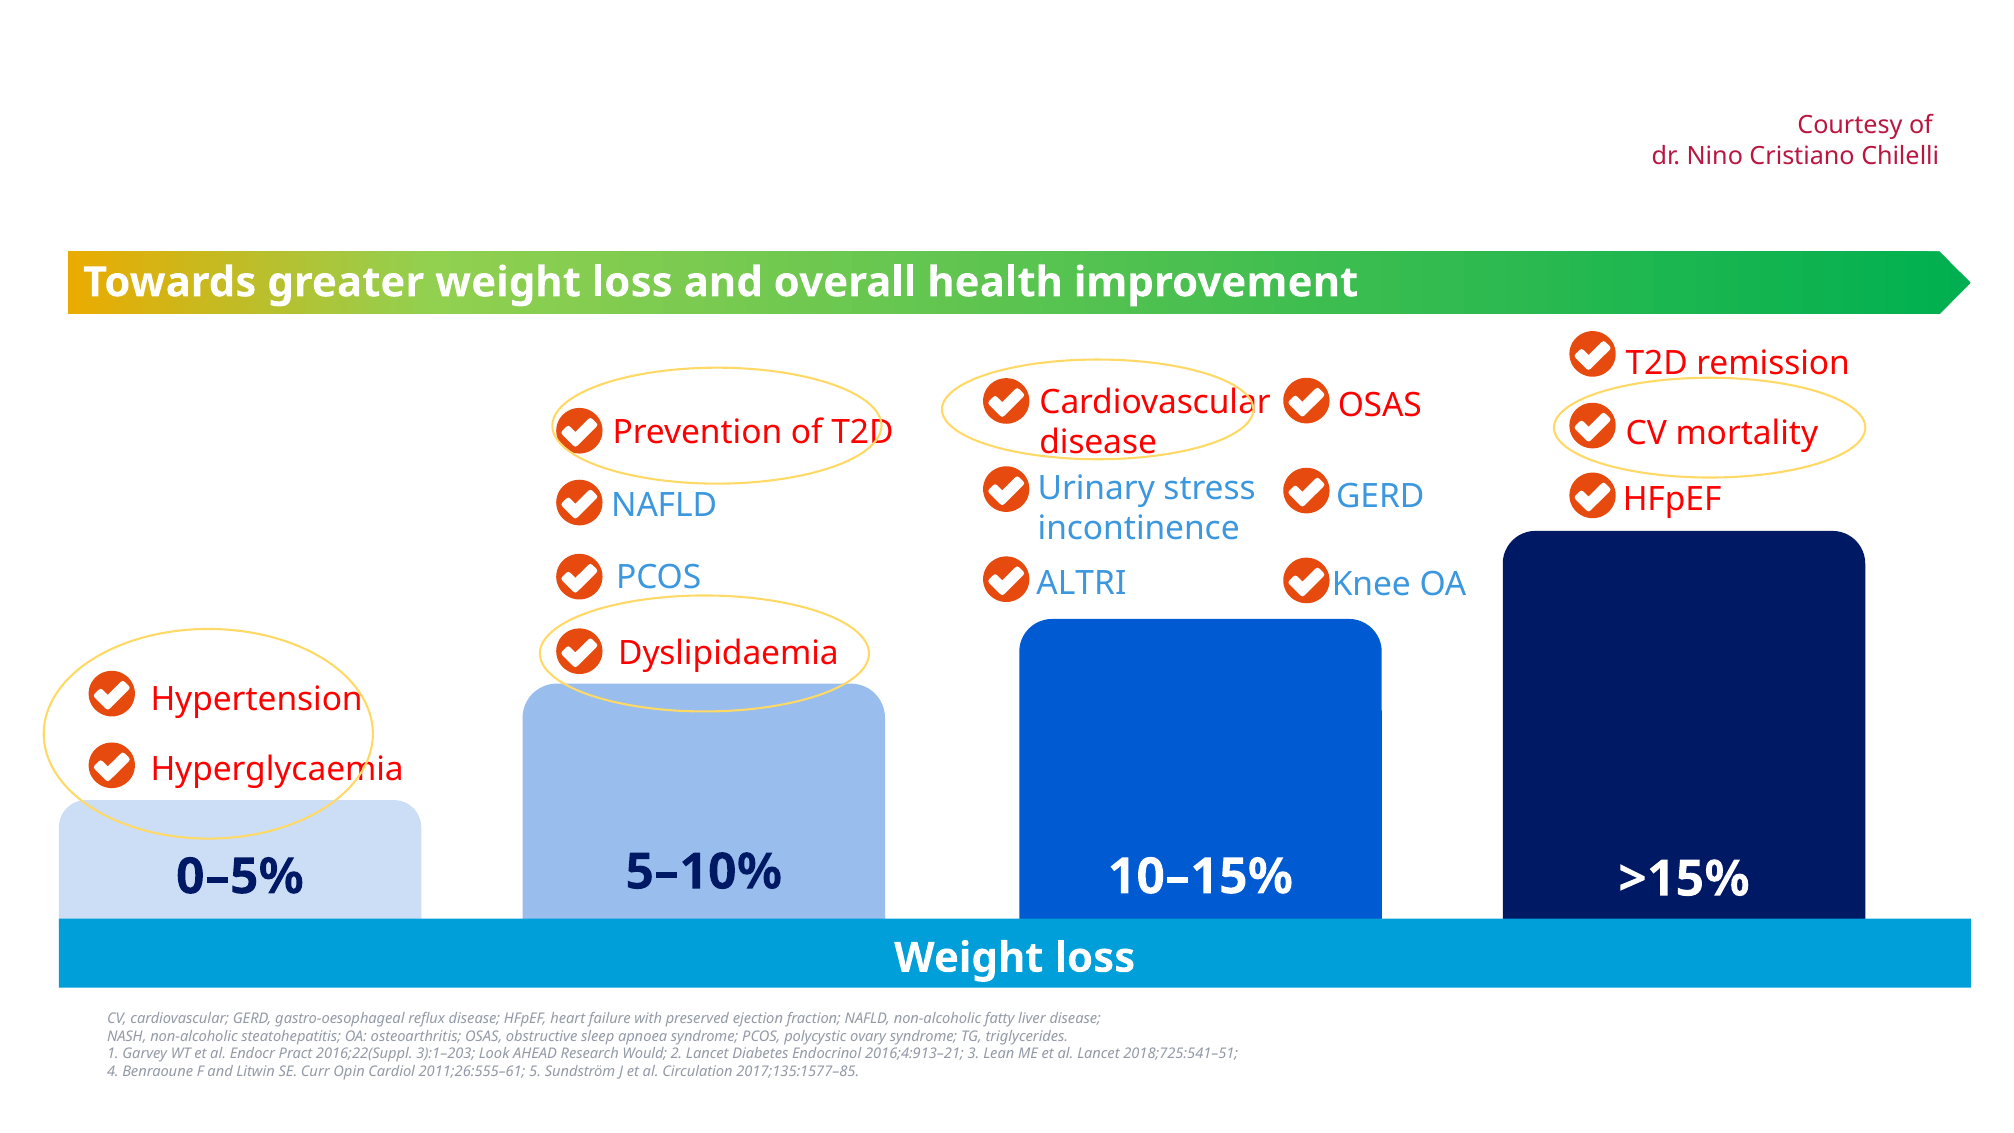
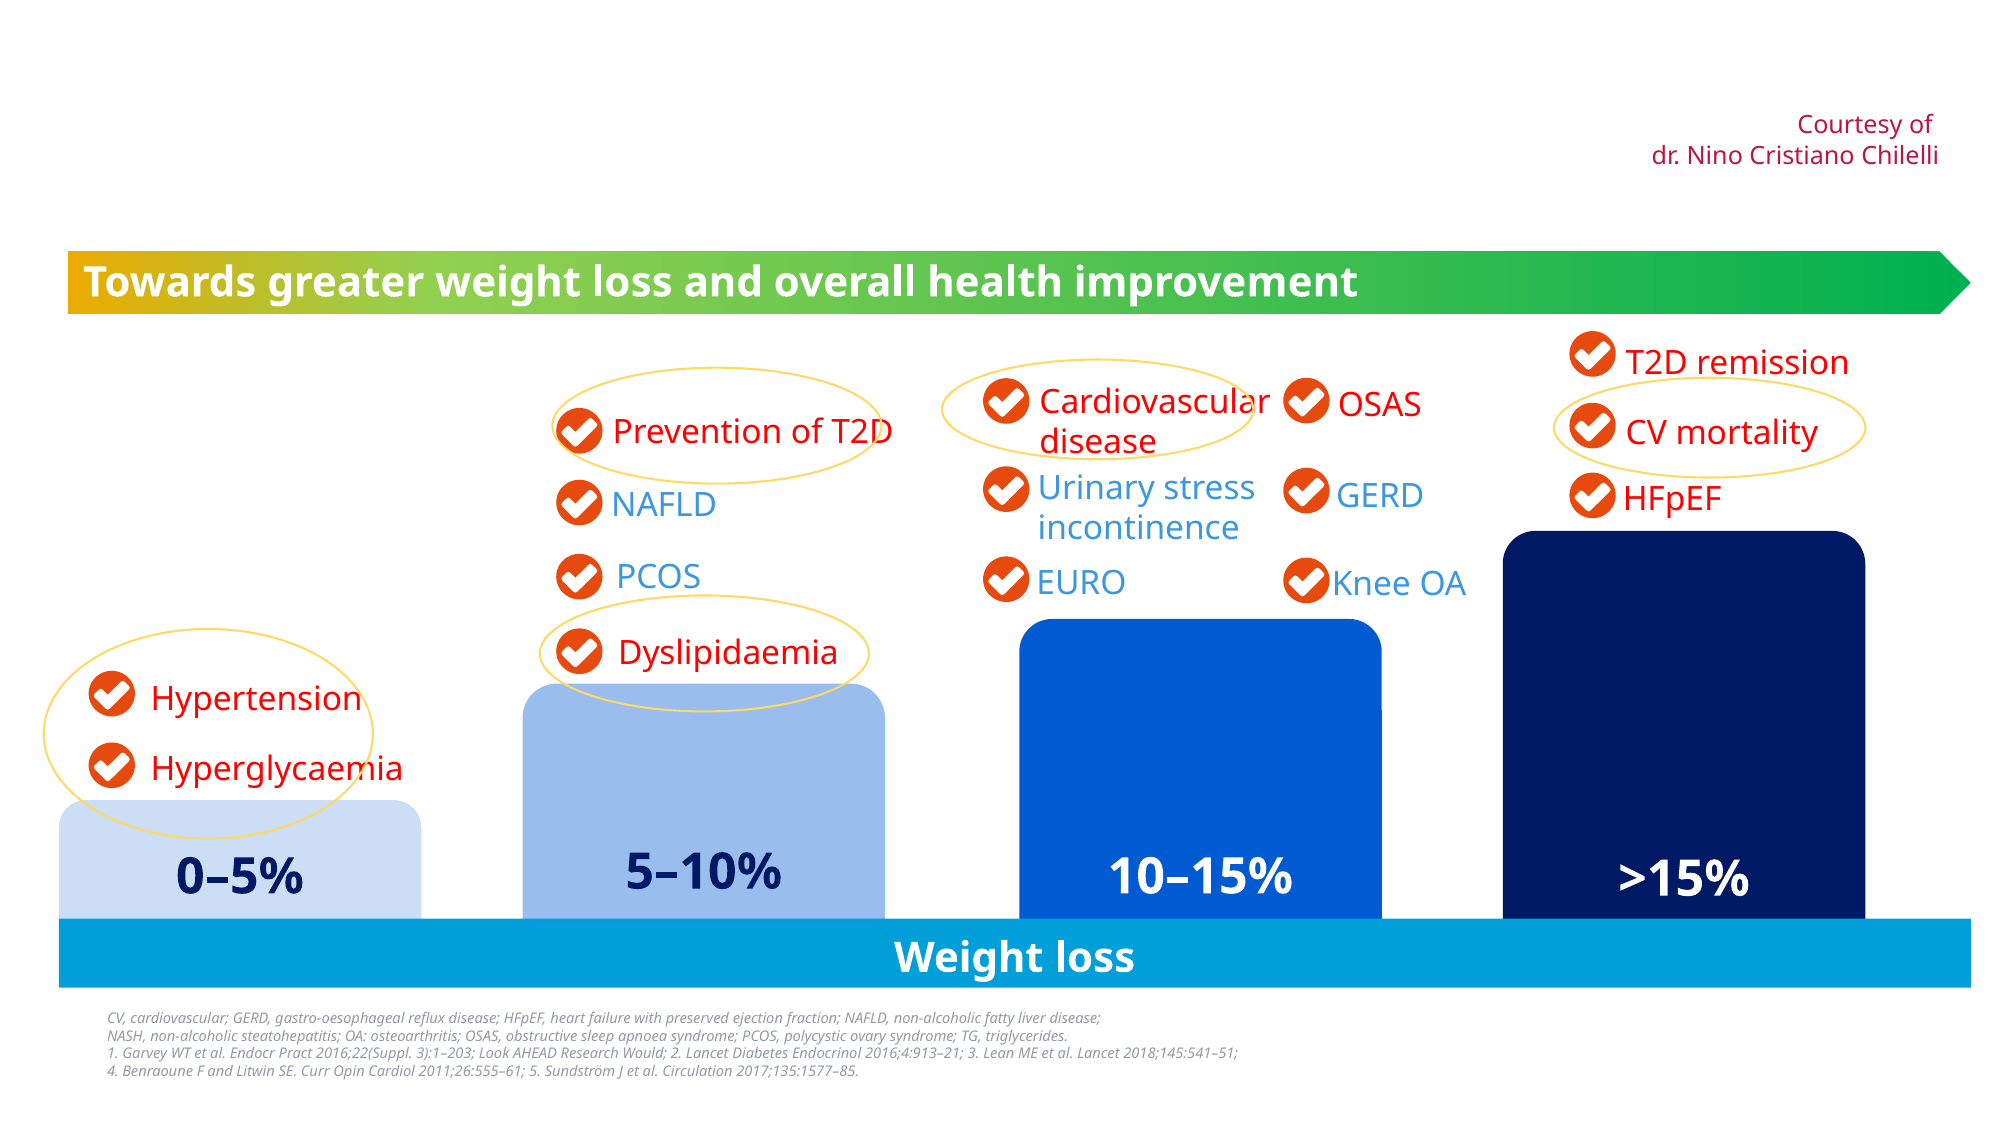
ALTRI: ALTRI -> EURO (1081, 583)
2018;725:541–51: 2018;725:541–51 -> 2018;145:541–51 (1181, 1054)
